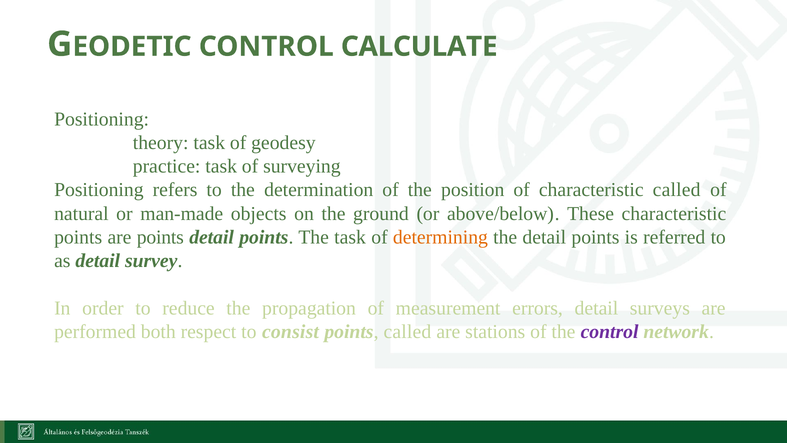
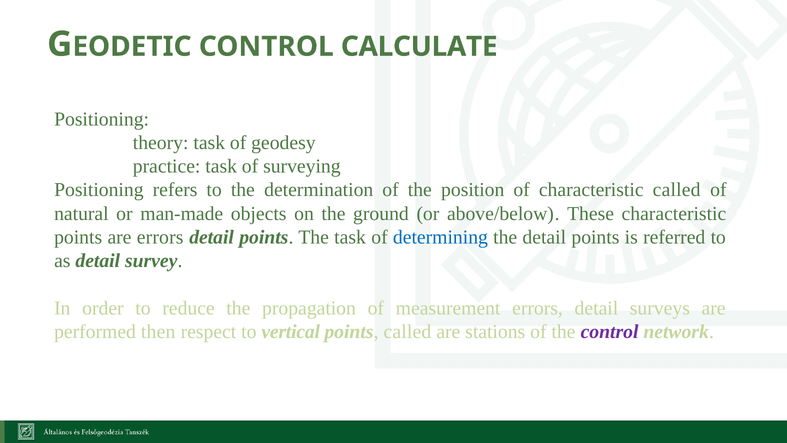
are points: points -> errors (160, 237)
determining colour: orange -> blue (440, 237)
both: both -> then (158, 331)
consist: consist -> vertical (291, 331)
